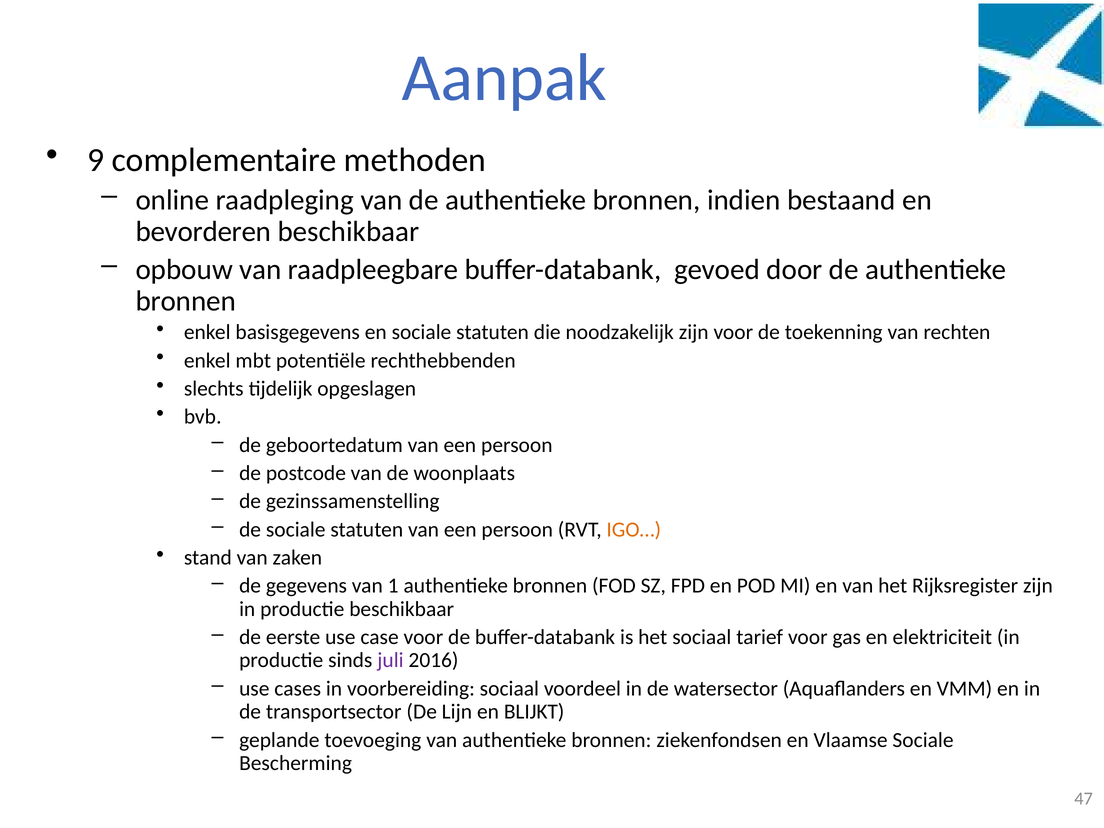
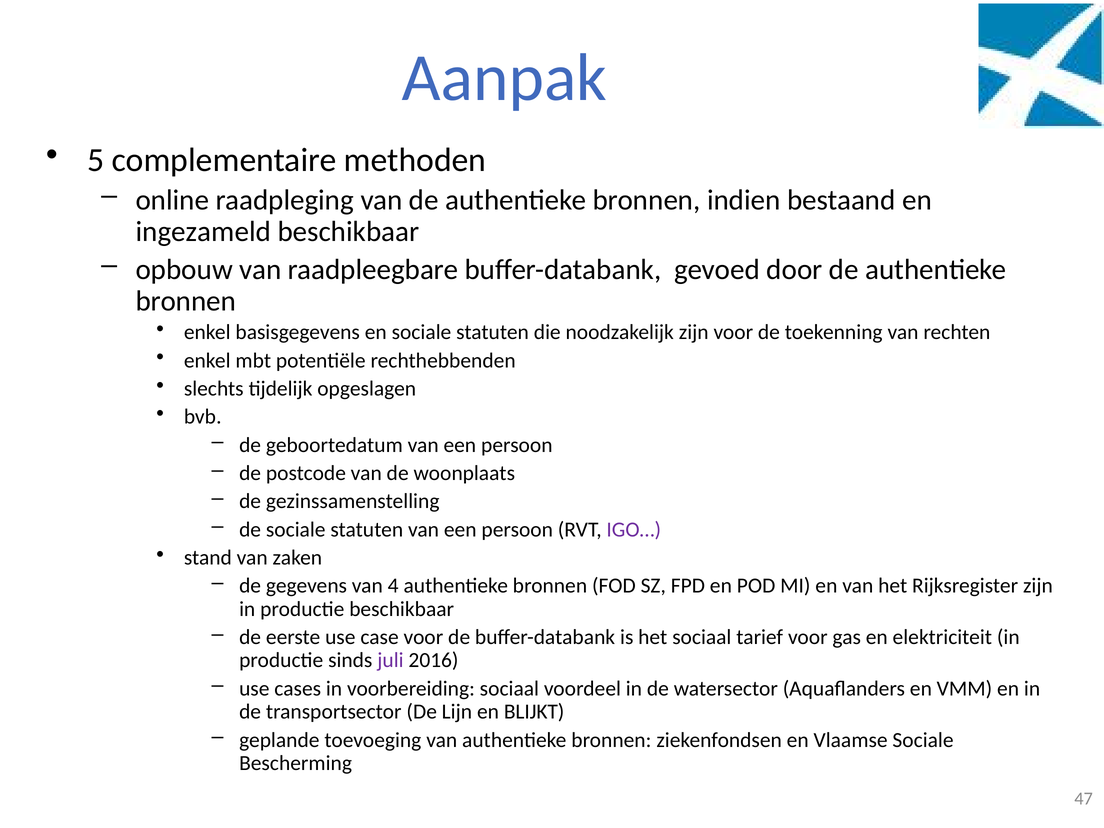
9: 9 -> 5 (96, 160)
bevorderen: bevorderen -> ingezameld (203, 231)
IGO… colour: orange -> purple (634, 529)
1: 1 -> 4 (393, 586)
